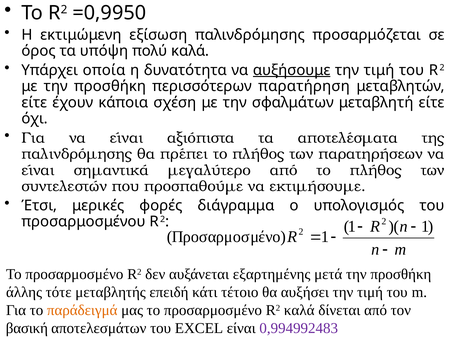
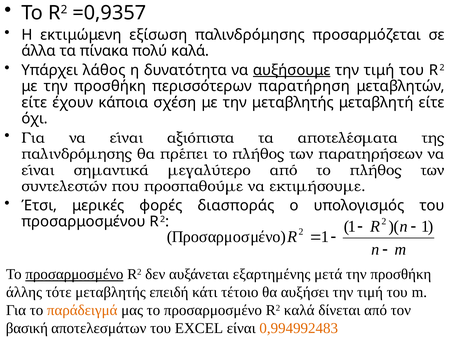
=0,9950: =0,9950 -> =0,9357 (109, 13)
όρος: όρος -> άλλα (38, 51)
υπόψη: υπόψη -> πίνακα (104, 51)
οποία: οποία -> λάθος (104, 70)
την σφαλμάτων: σφαλμάτων -> μεταβλητής (293, 102)
διάγραμμα: διάγραμμα -> διασποράς (236, 205)
προσαρμοσμένο underline: none -> present (74, 274)
0,994992483 colour: purple -> orange (299, 328)
